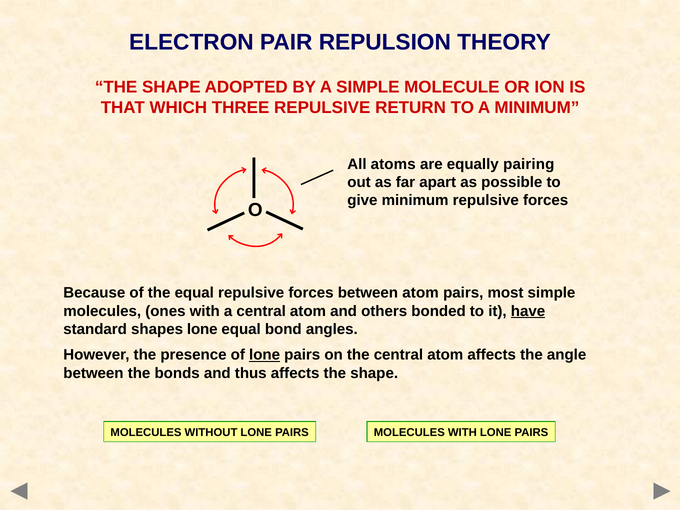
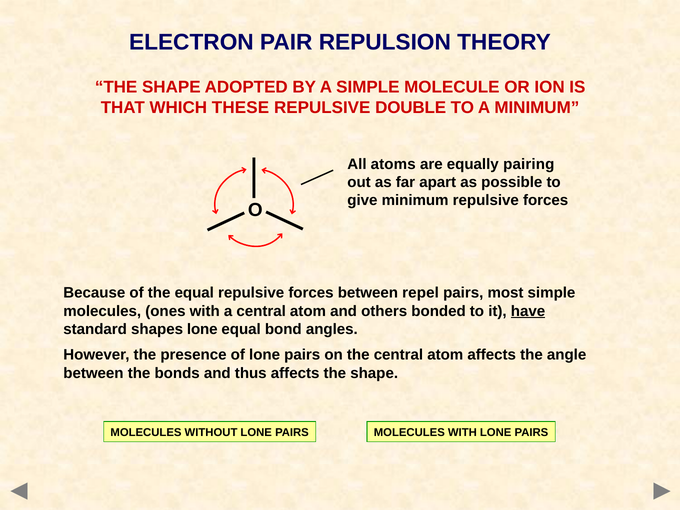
THREE: THREE -> THESE (241, 108)
RETURN: RETURN -> DOUBLE (411, 108)
between atom: atom -> repel (421, 293)
lone underline: present -> none (265, 355)
